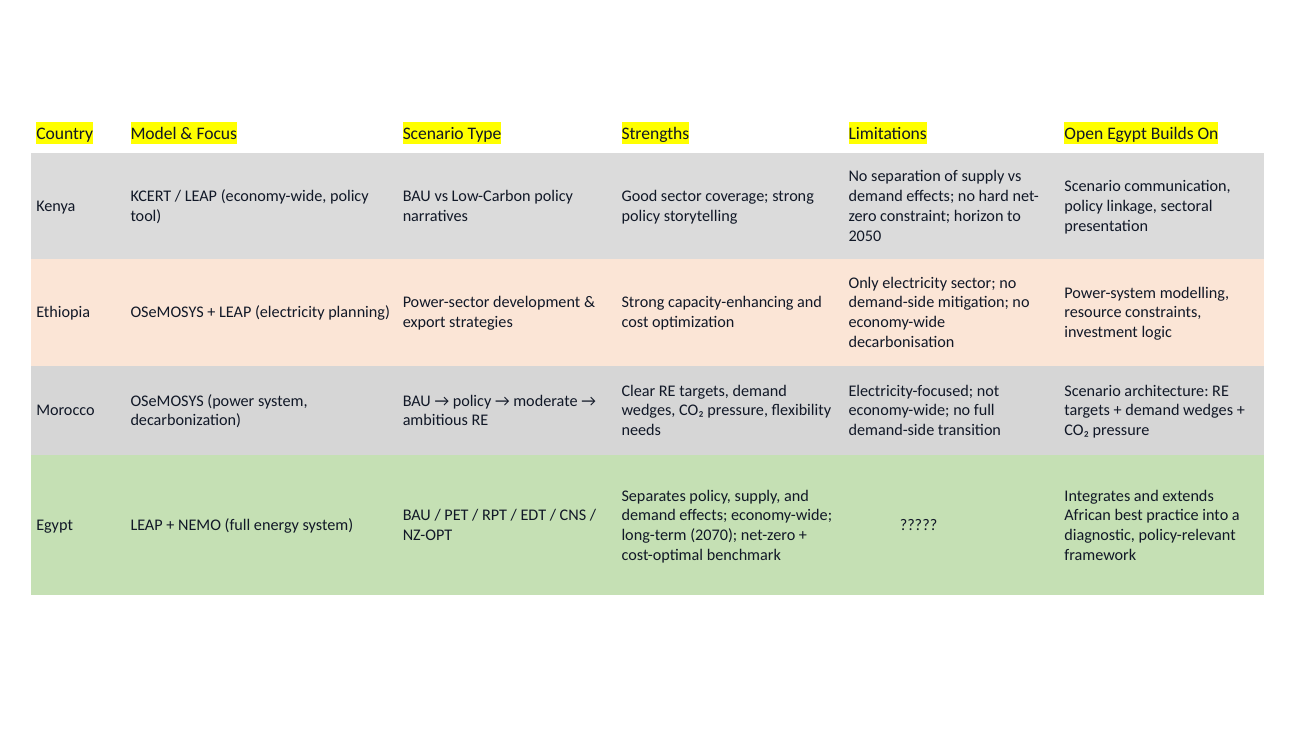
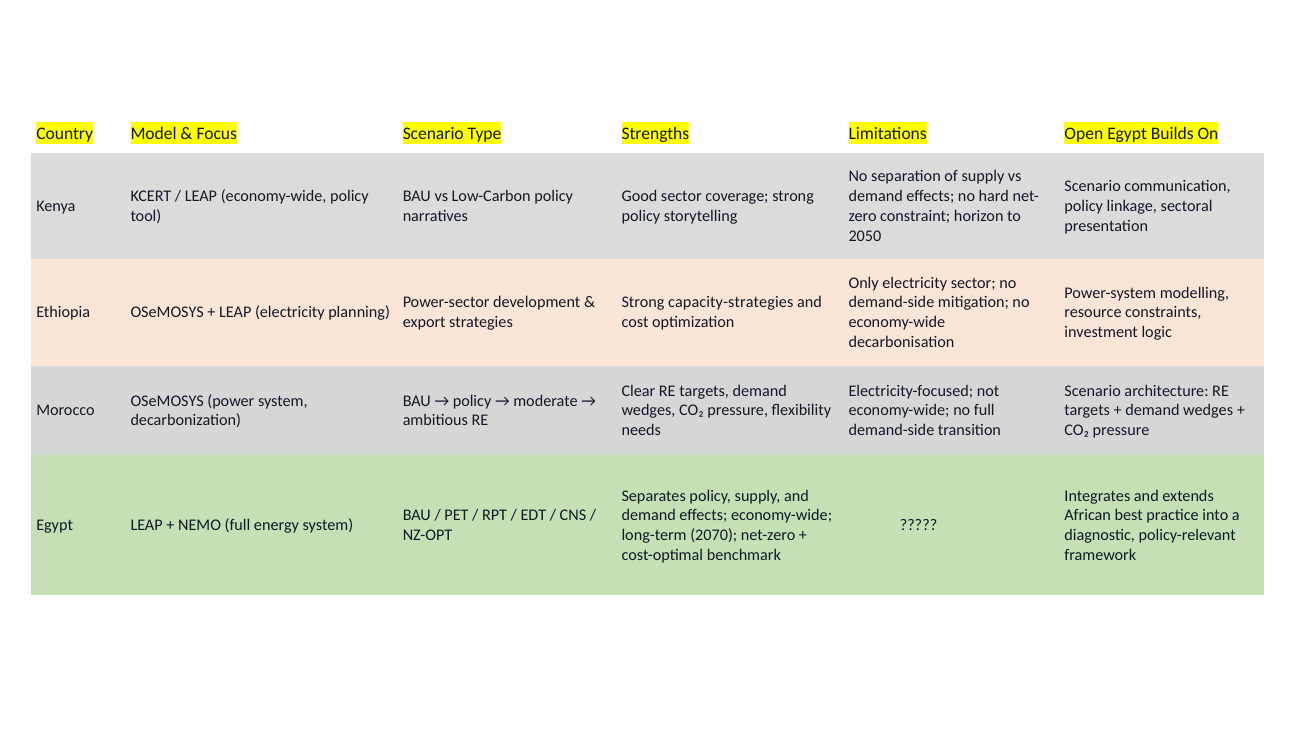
capacity-enhancing: capacity-enhancing -> capacity-strategies (731, 302)
